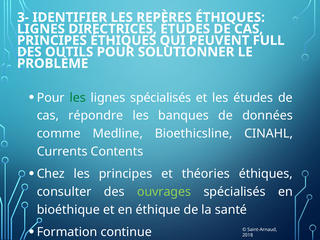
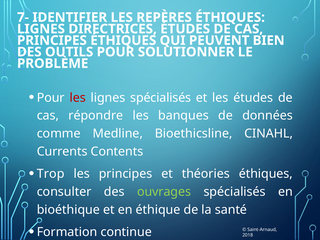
3-: 3- -> 7- (23, 17)
FULL: FULL -> BIEN (269, 40)
les colour: green -> red (78, 98)
Chez: Chez -> Trop (51, 174)
